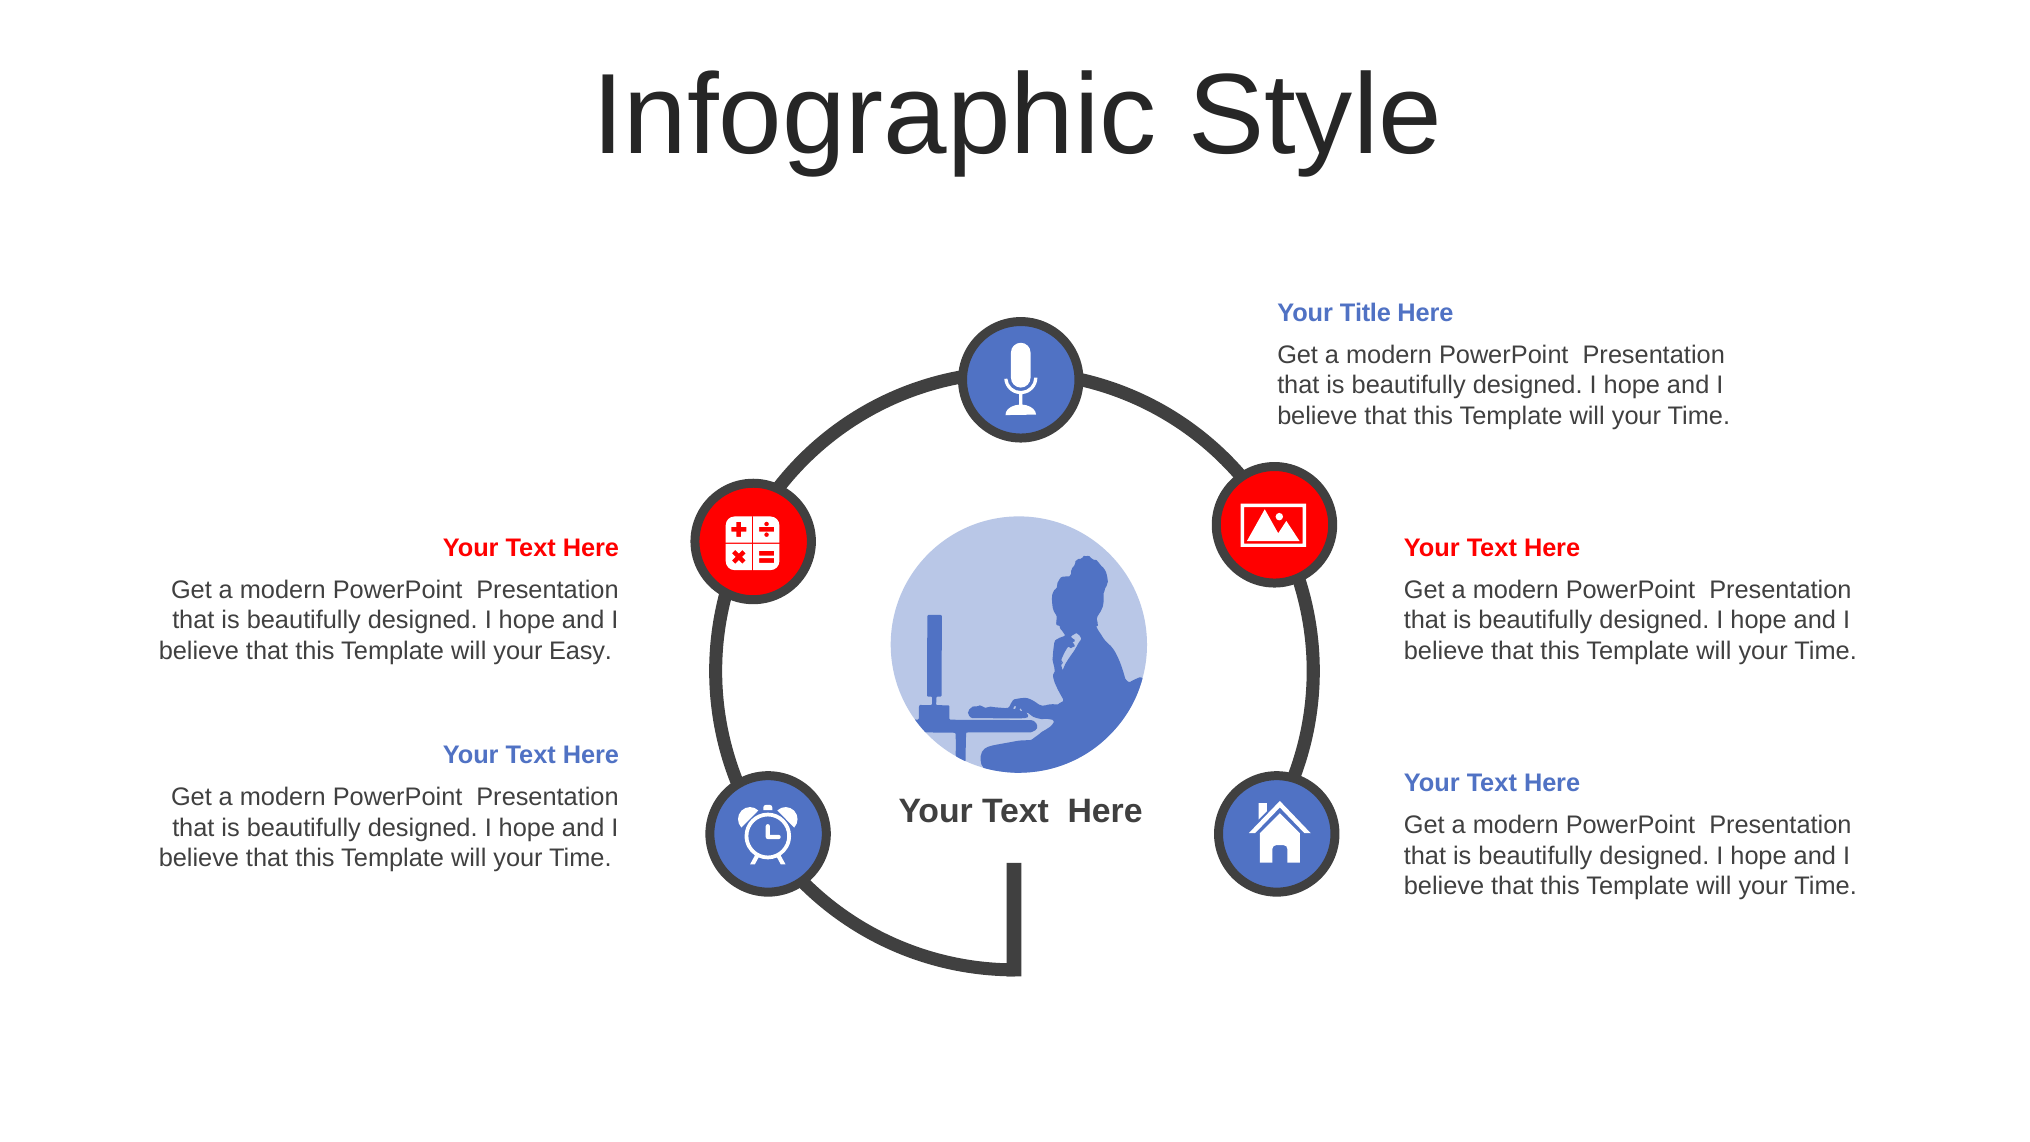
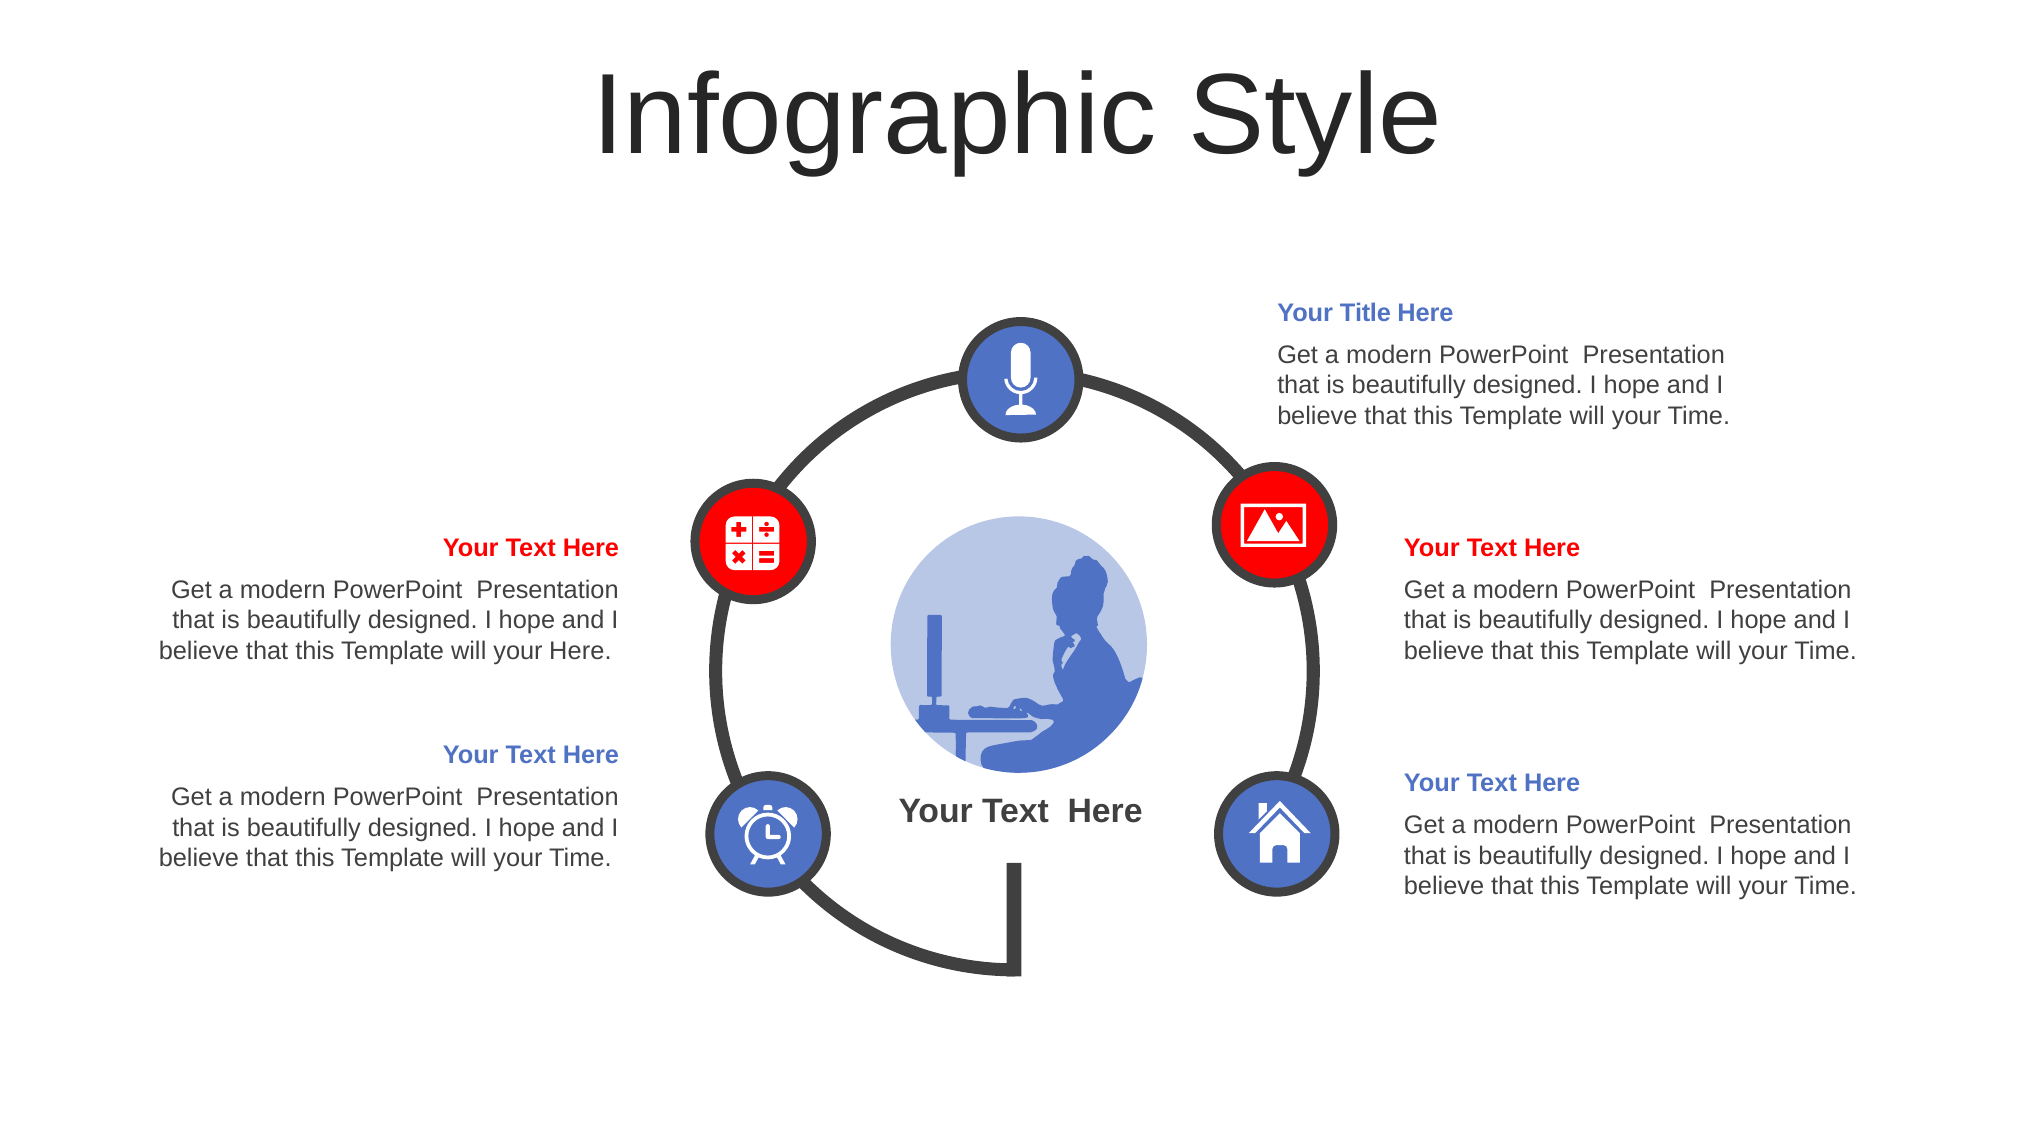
your Easy: Easy -> Here (580, 651)
